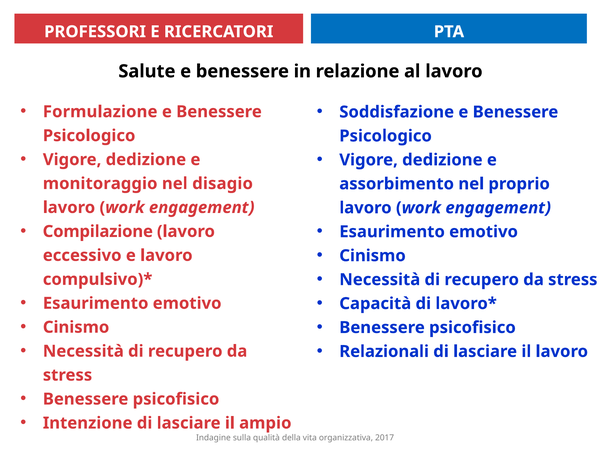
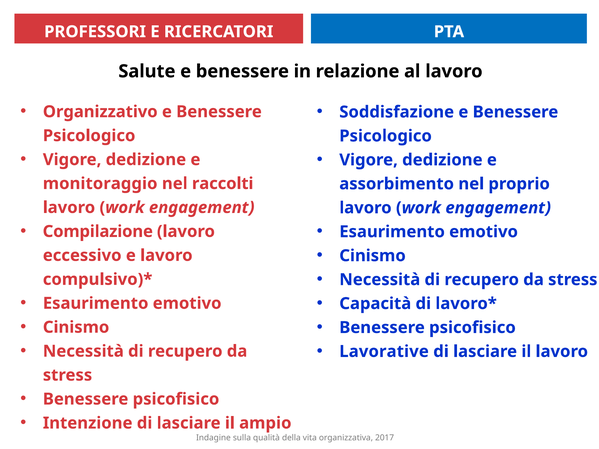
Formulazione: Formulazione -> Organizzativo (100, 112)
disagio: disagio -> raccolti (223, 184)
Relazionali: Relazionali -> Lavorative (384, 352)
